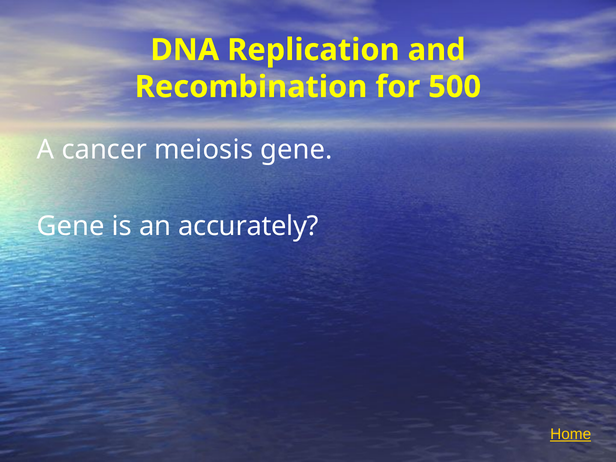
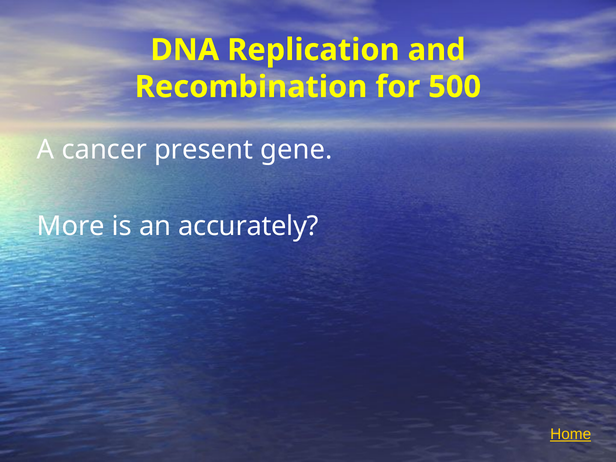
meiosis: meiosis -> present (204, 150)
Gene: Gene -> More (71, 226)
